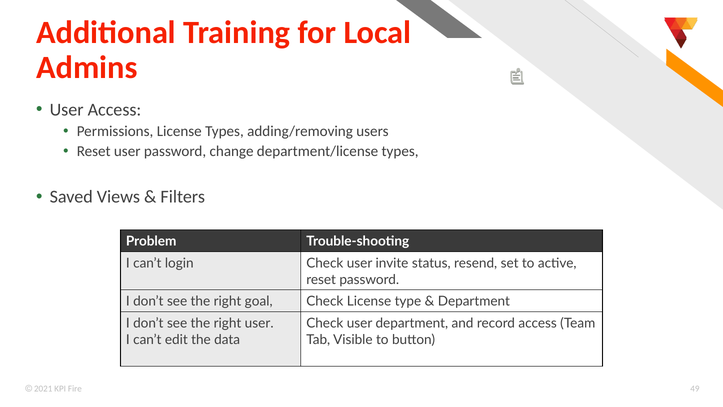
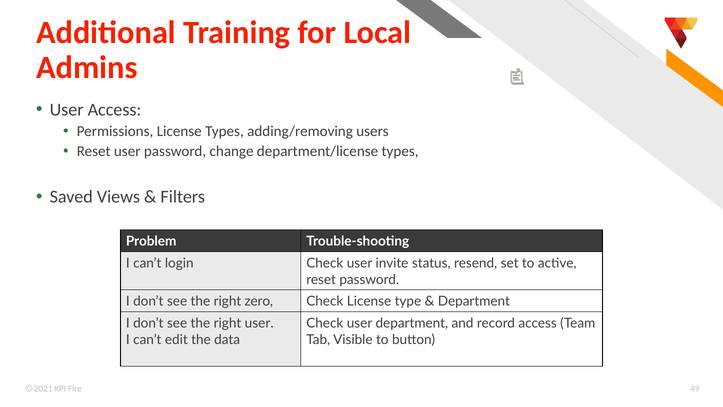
goal: goal -> zero (259, 301)
